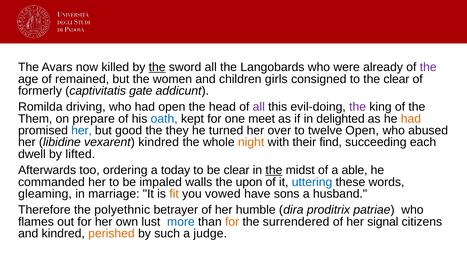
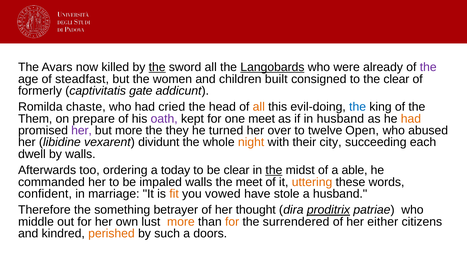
Langobards underline: none -> present (272, 67)
remained: remained -> steadfast (82, 79)
girls: girls -> built (276, 79)
driving: driving -> chaste (86, 107)
had open: open -> cried (172, 107)
all colour: purple -> orange (259, 107)
the colour: purple -> blue (358, 107)
oath colour: blue -> purple (164, 119)
in delighted: delighted -> husband (340, 119)
her colour: blue -> purple (82, 131)
but good: good -> more (129, 131)
vexarent kindred: kindred -> dividunt (159, 143)
find: find -> city (331, 143)
by lifted: lifted -> walls (80, 154)
the upon: upon -> meet (249, 182)
uttering colour: blue -> orange (312, 182)
gleaming: gleaming -> confident (45, 194)
sons: sons -> stole (287, 194)
polyethnic: polyethnic -> something (122, 211)
humble: humble -> thought (256, 211)
proditrix underline: none -> present (328, 211)
flames: flames -> middle (36, 222)
more colour: blue -> orange (181, 222)
signal: signal -> either (383, 222)
judge: judge -> doors (210, 234)
